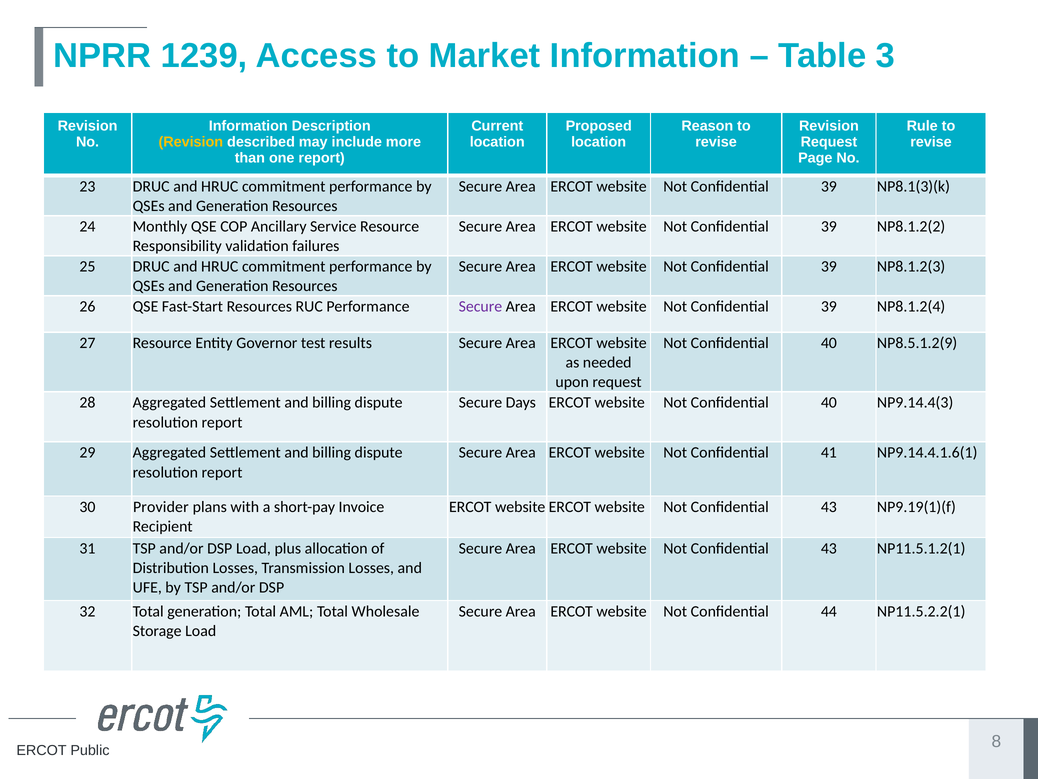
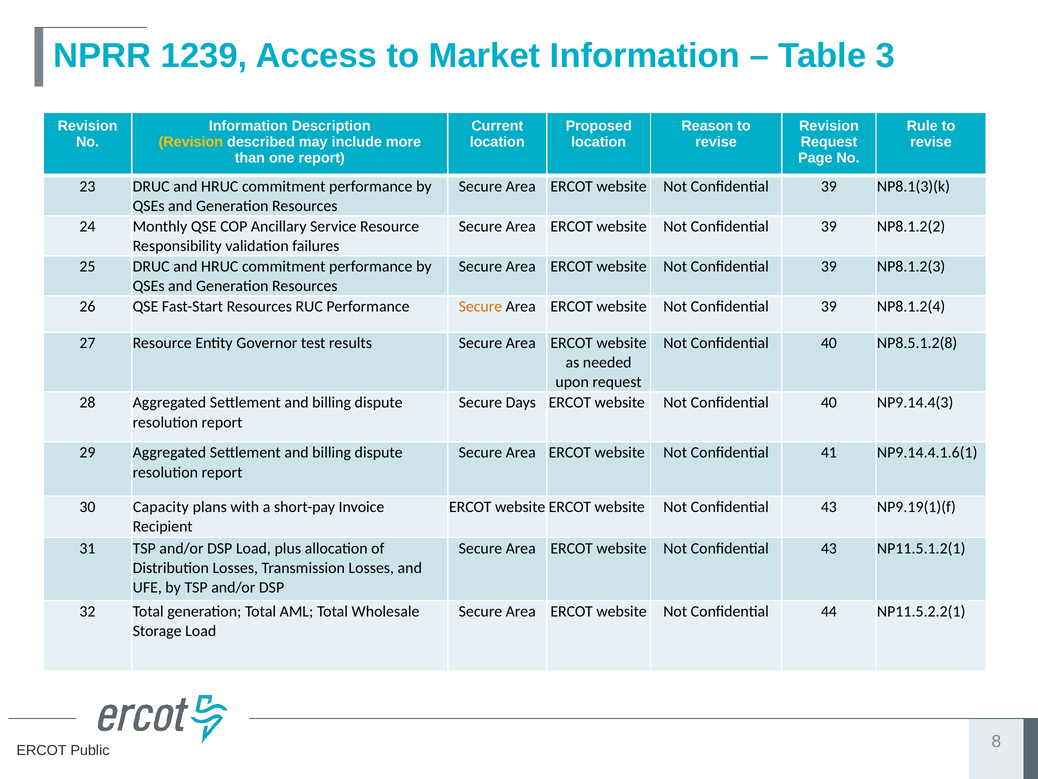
Secure colour: purple -> orange (480, 306)
NP8.5.1.2(9: NP8.5.1.2(9 -> NP8.5.1.2(8 (917, 343)
Provider: Provider -> Capacity (161, 506)
